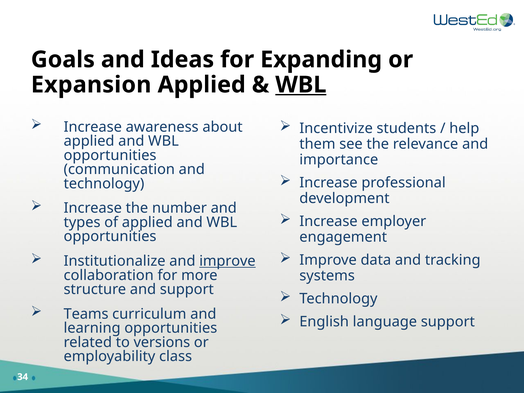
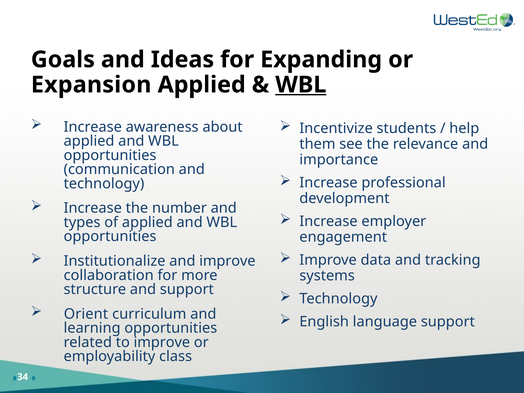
improve underline: present -> none (227, 261)
Teams: Teams -> Orient (86, 314)
to versions: versions -> improve (162, 342)
